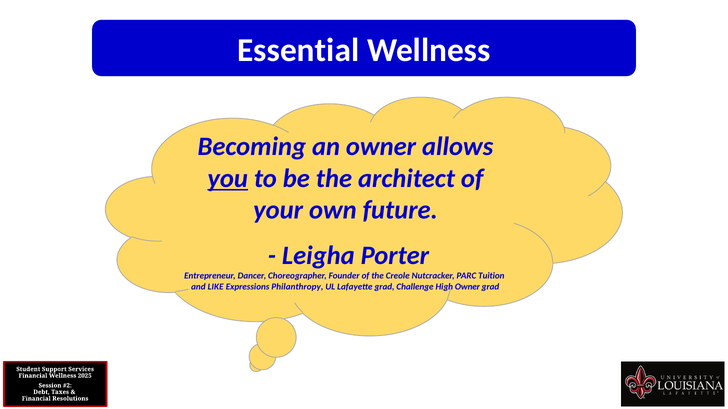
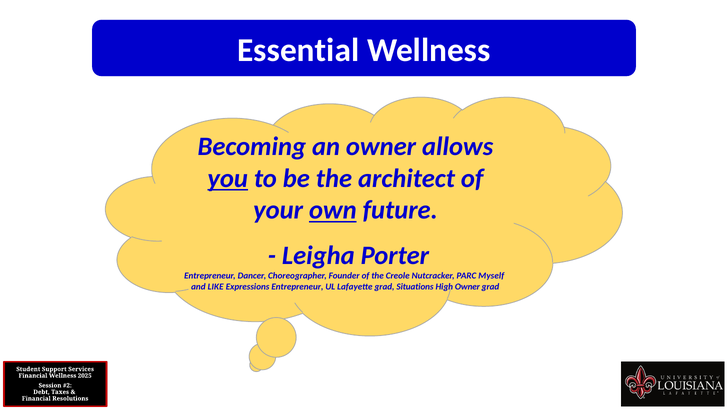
own underline: none -> present (333, 210)
Tuition: Tuition -> Myself (491, 276)
Expressions Philanthropy: Philanthropy -> Entrepreneur (297, 287)
Challenge: Challenge -> Situations (415, 287)
